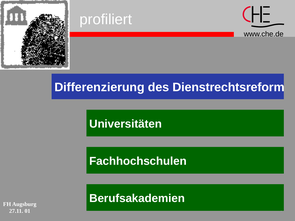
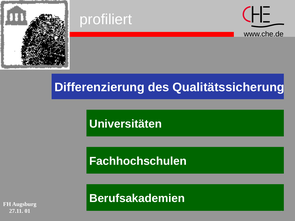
Dienstrechtsreform: Dienstrechtsreform -> Qualitätssicherung (229, 87)
